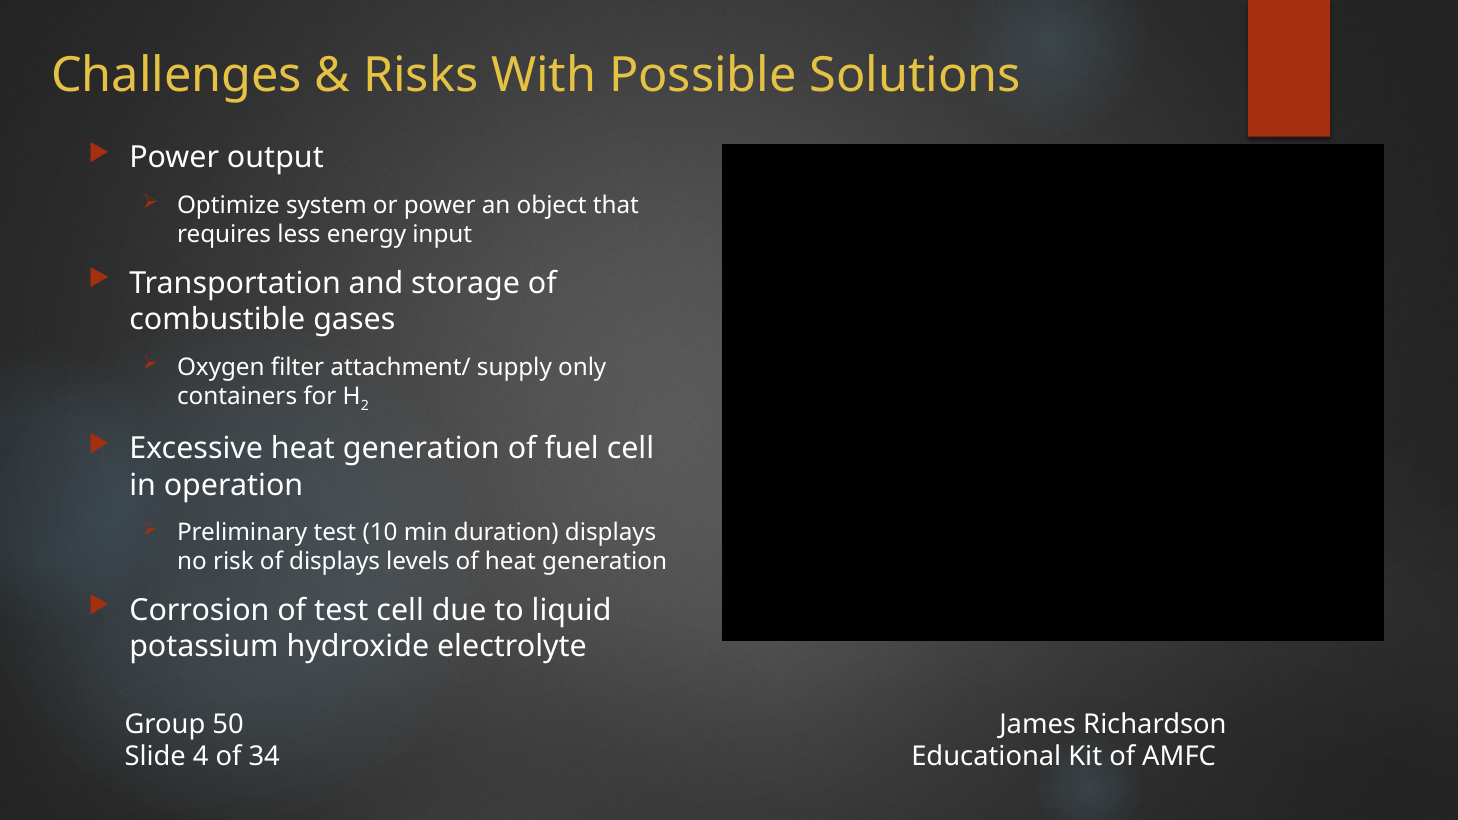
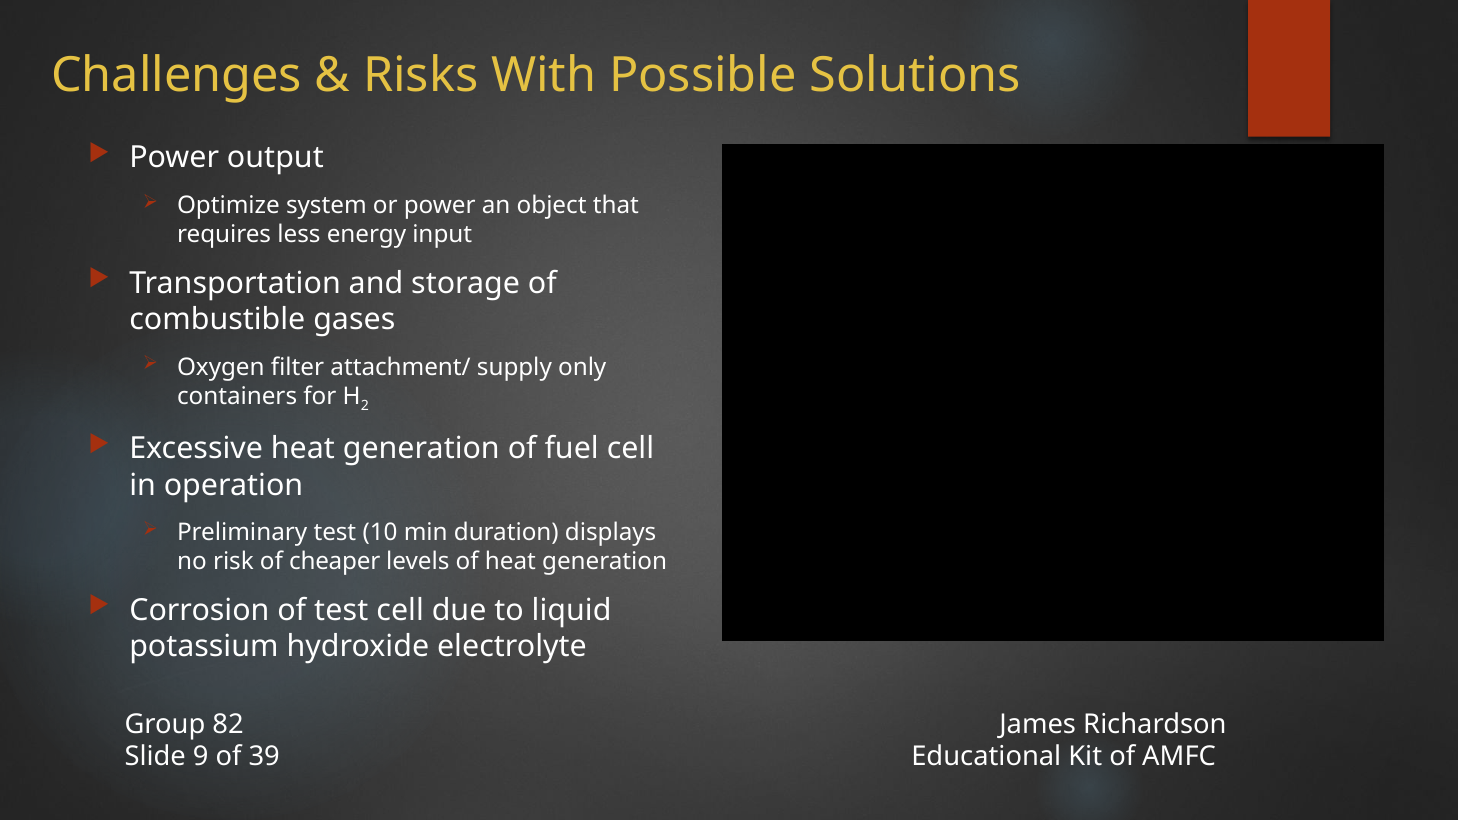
of displays: displays -> cheaper (335, 562)
50: 50 -> 82 (228, 724)
4: 4 -> 9 (201, 757)
34: 34 -> 39 (264, 757)
